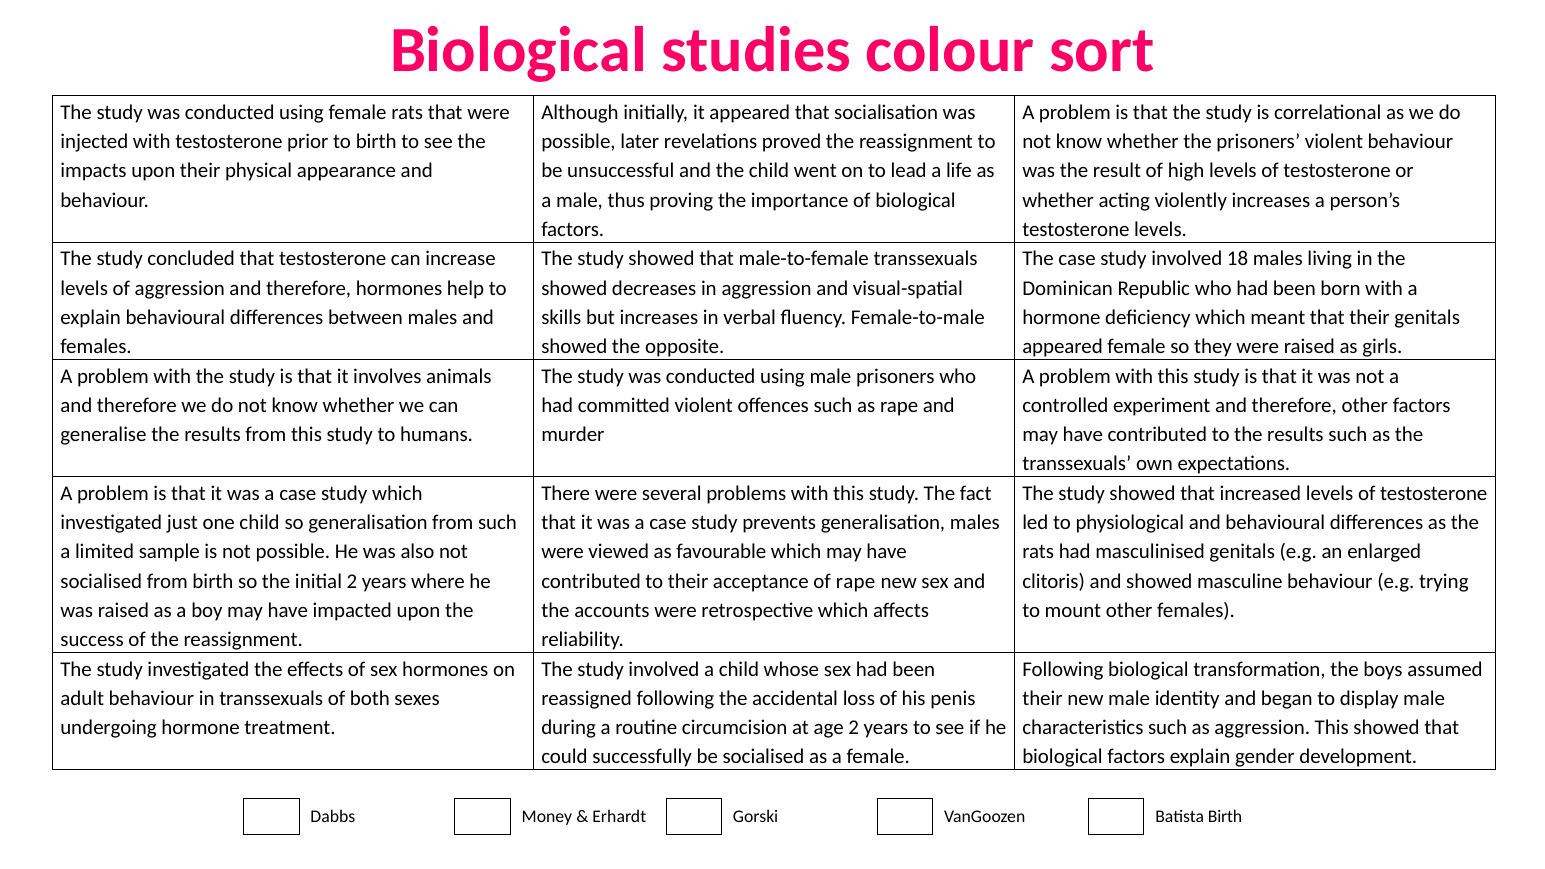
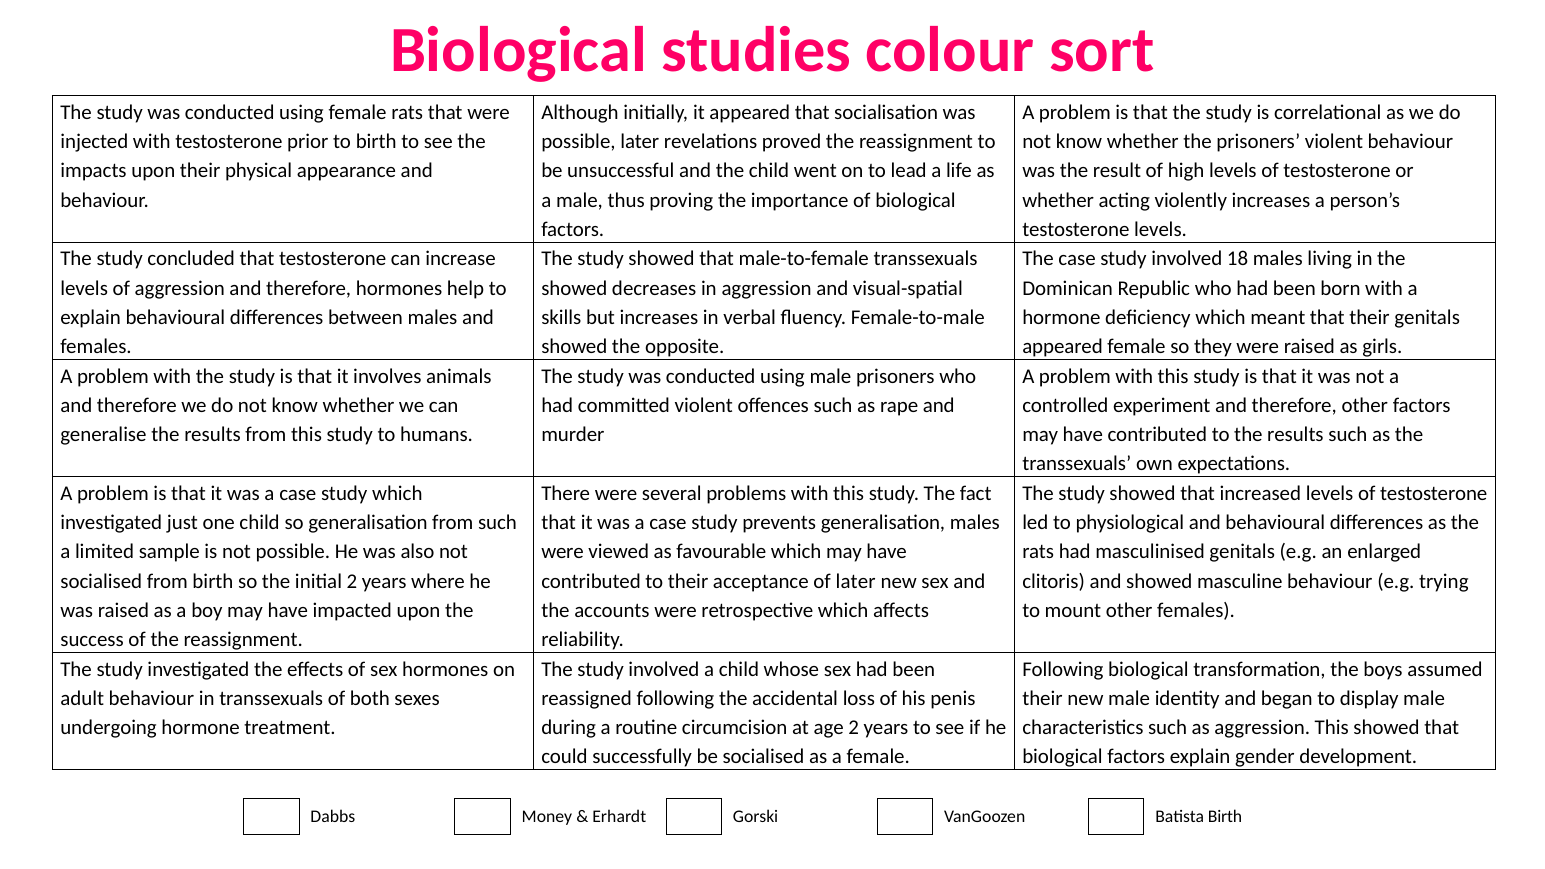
of rape: rape -> later (856, 581)
